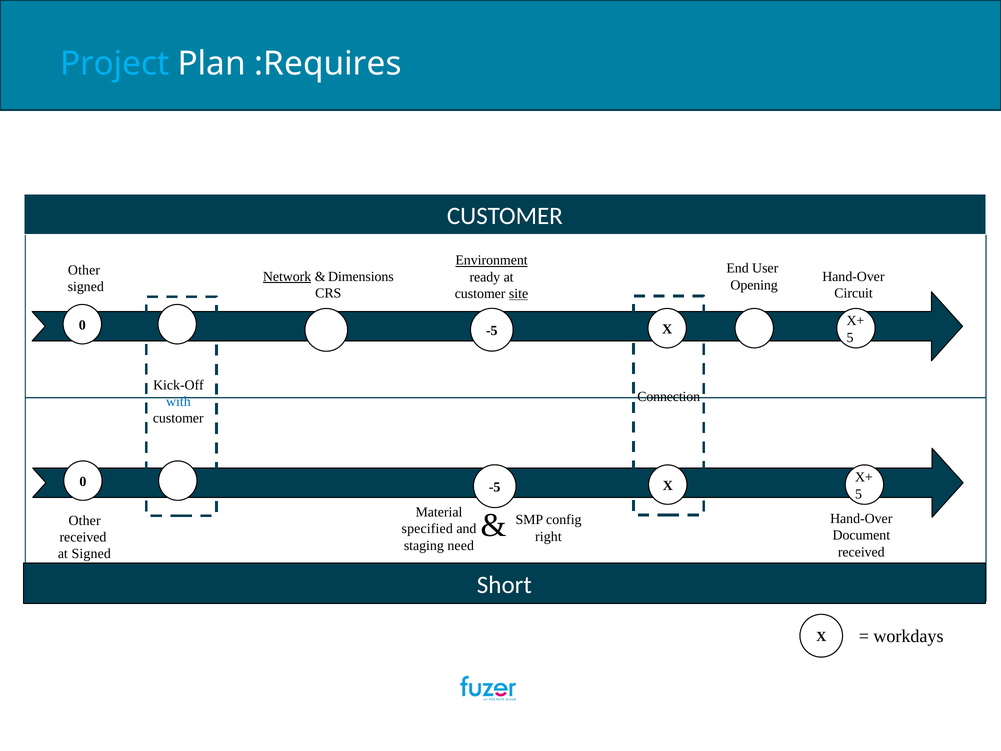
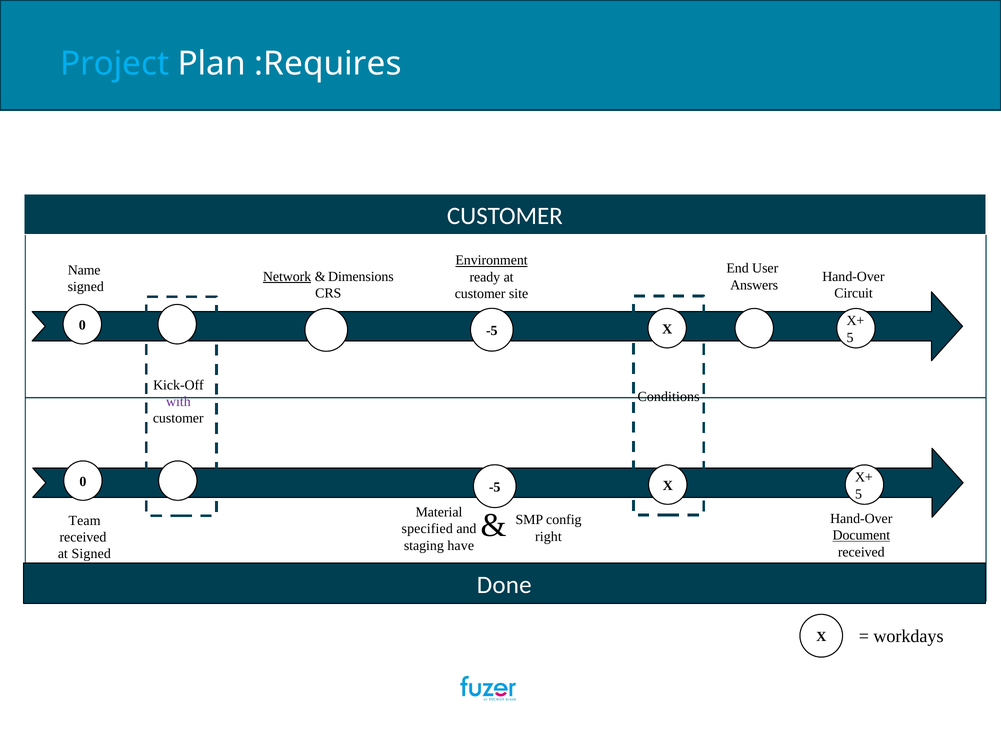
Other: Other -> Name (84, 270)
Opening: Opening -> Answers (754, 285)
site underline: present -> none (519, 294)
Connection: Connection -> Conditions (669, 397)
with colour: blue -> purple (178, 402)
Other: Other -> Team (85, 520)
Document underline: none -> present (861, 535)
need: need -> have (461, 545)
Short: Short -> Done (504, 585)
